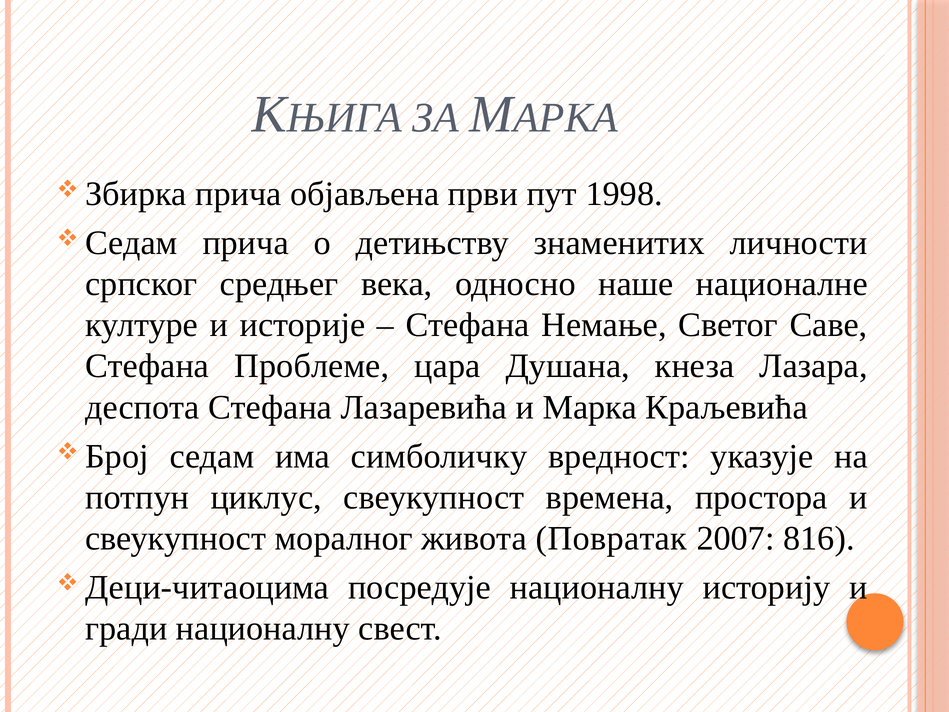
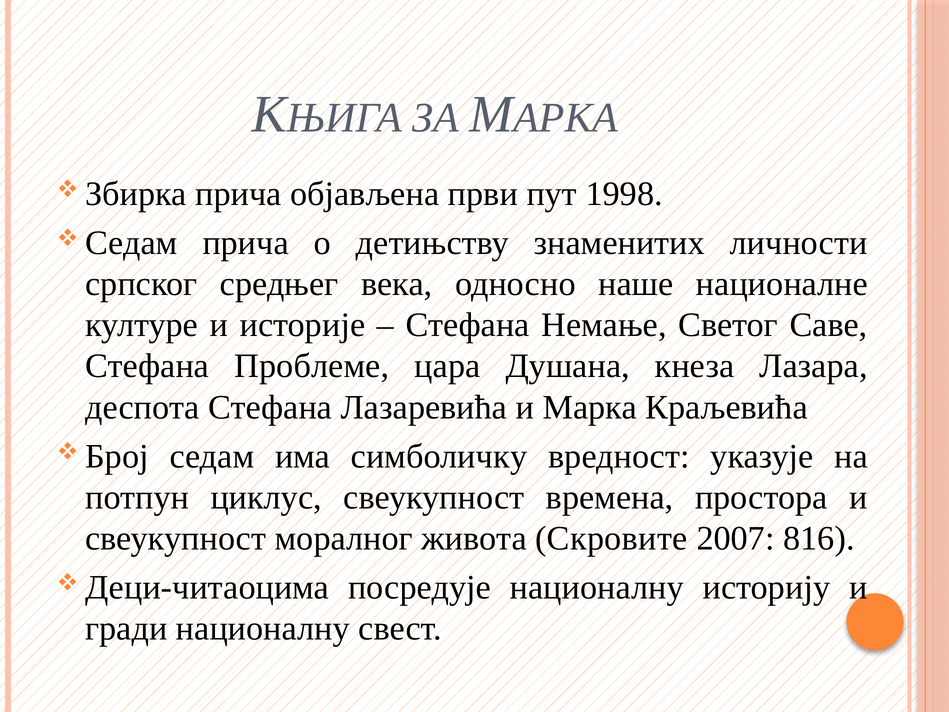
Повратак: Повратак -> Скровите (611, 538)
